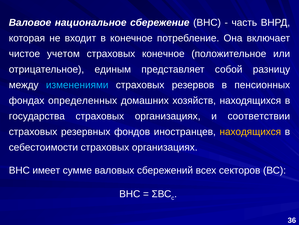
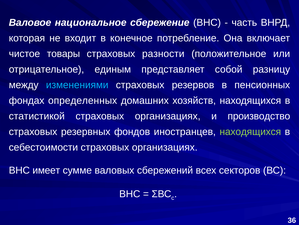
учетом: учетом -> товары (63, 54)
страховых конечное: конечное -> разности (163, 54)
государства: государства -> статистикой (37, 116)
соответствии: соответствии -> производство (259, 116)
находящихся colour: yellow -> light green (250, 131)
